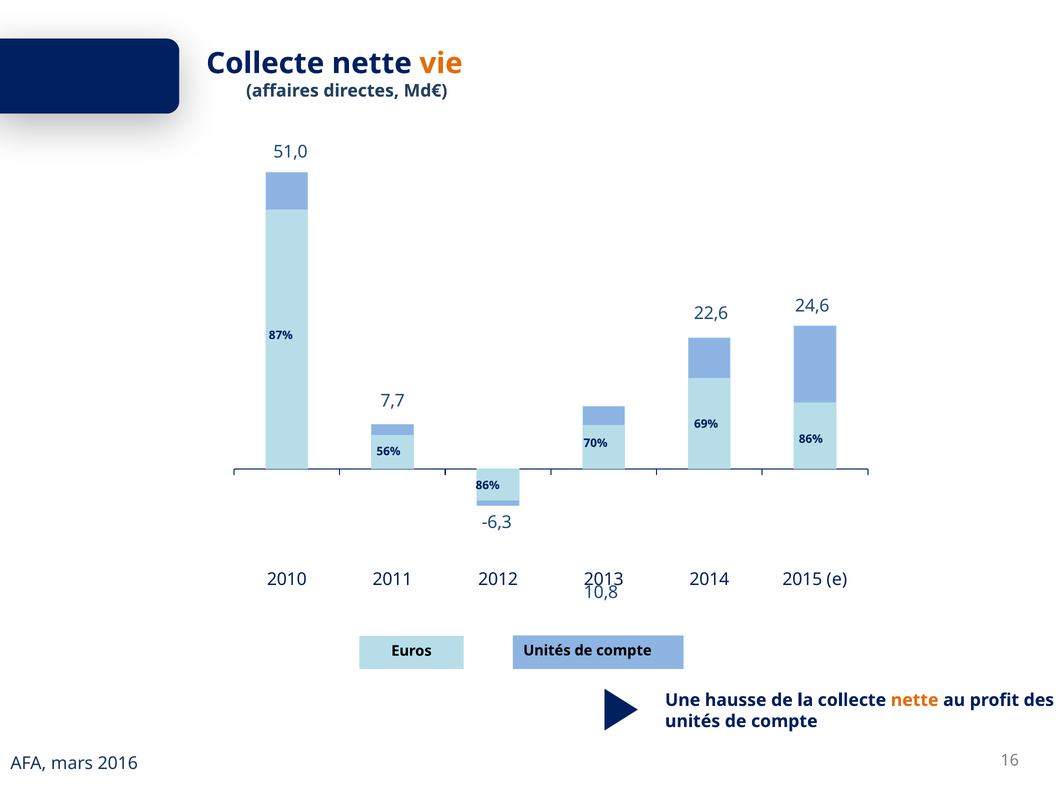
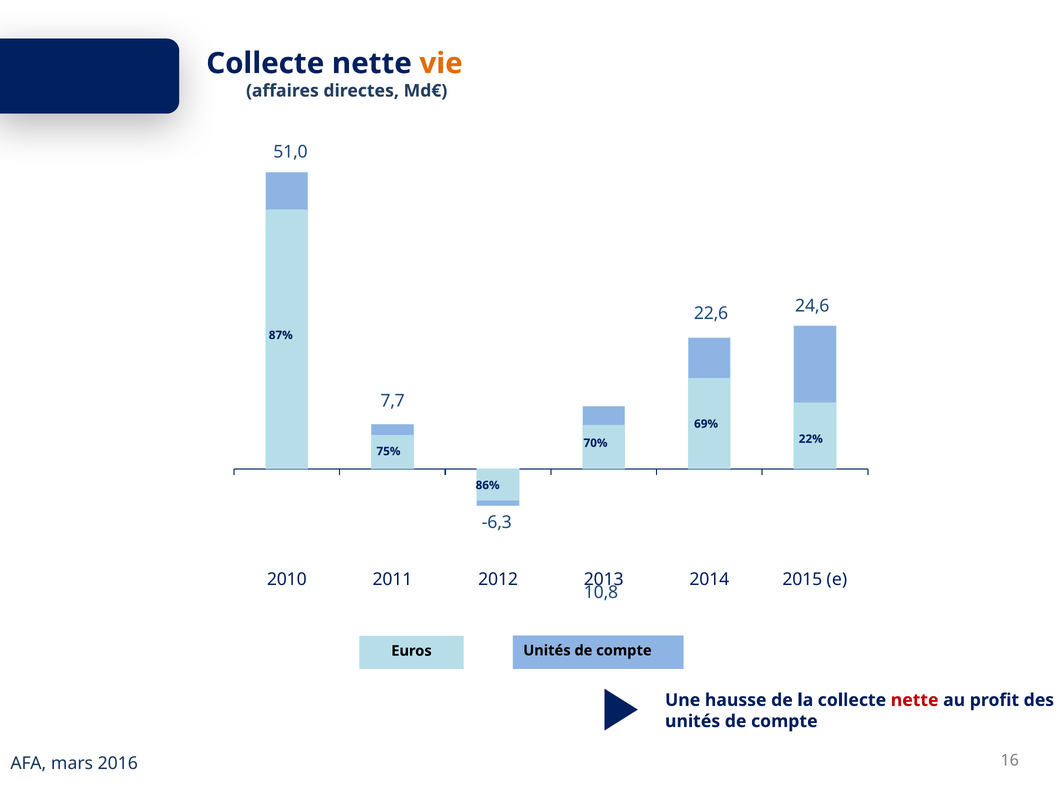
86%: 86% -> 22% (811, 439)
56%: 56% -> 75% (388, 451)
nette colour: orange -> red (915, 700)
